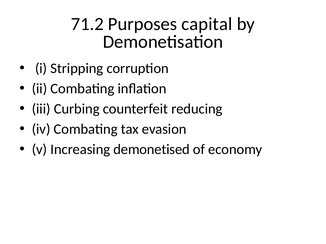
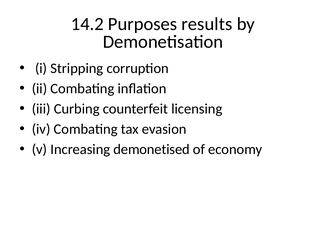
71.2: 71.2 -> 14.2 (87, 24)
capital: capital -> results (207, 24)
reducing: reducing -> licensing (197, 109)
